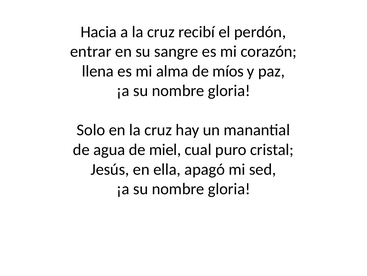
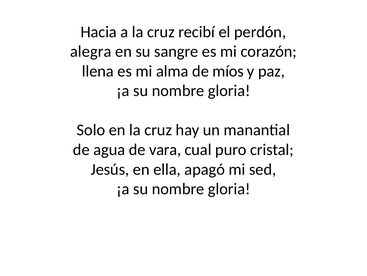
entrar: entrar -> alegra (91, 51)
miel: miel -> vara (165, 149)
